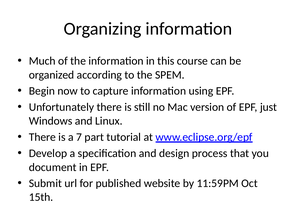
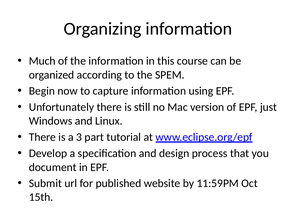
7: 7 -> 3 (79, 137)
